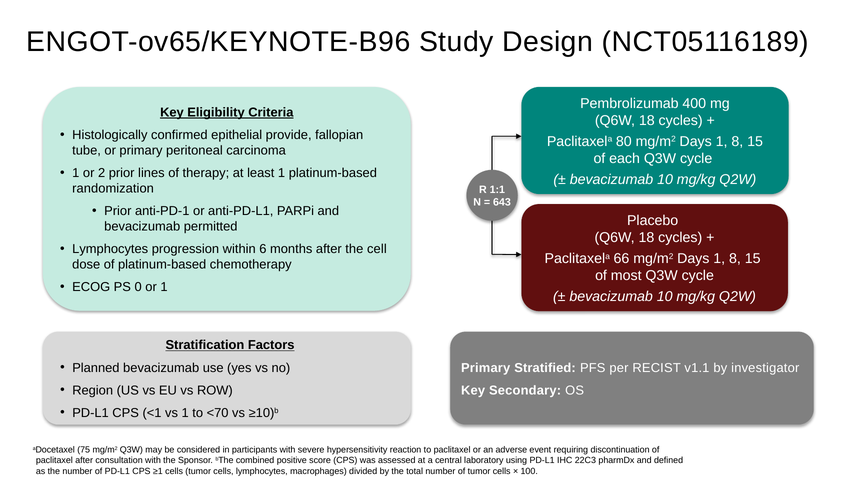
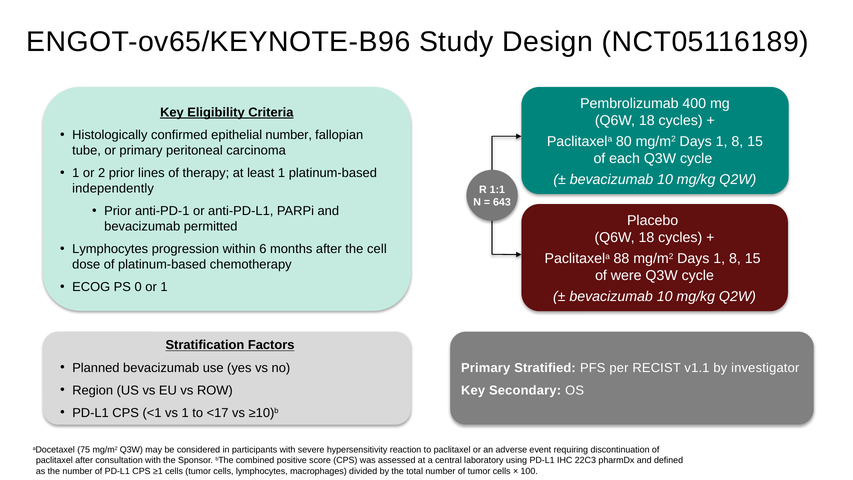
epithelial provide: provide -> number (289, 135)
randomization: randomization -> independently (113, 188)
66: 66 -> 88 (621, 258)
most: most -> were (626, 276)
<70: <70 -> <17 (218, 413)
